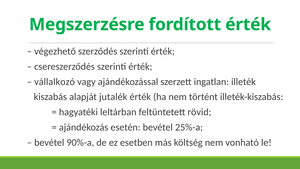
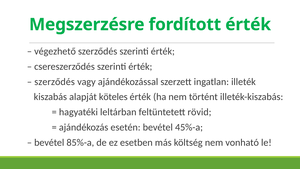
vállalkozó: vállalkozó -> szerződés (55, 82)
jutalék: jutalék -> köteles (113, 97)
25%-a: 25%-a -> 45%-a (189, 127)
90%-a: 90%-a -> 85%-a (80, 142)
